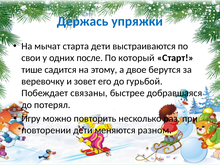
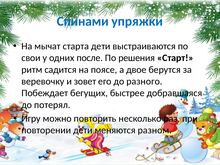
Держась: Держась -> Спинами (83, 21)
который: который -> решения (137, 58)
тише: тише -> ритм (32, 70)
этому: этому -> поясе (104, 70)
гурьбой: гурьбой -> разного (144, 81)
связаны: связаны -> бегущих (89, 93)
